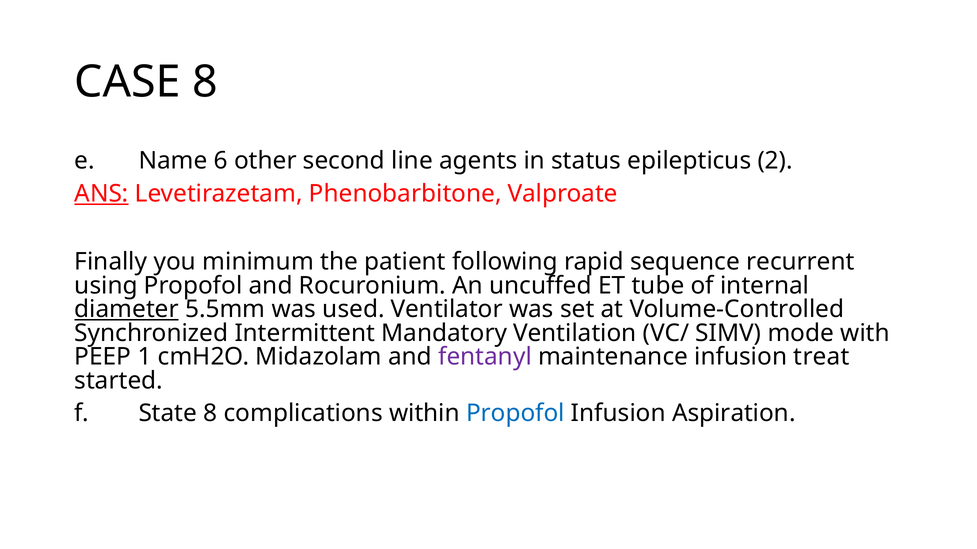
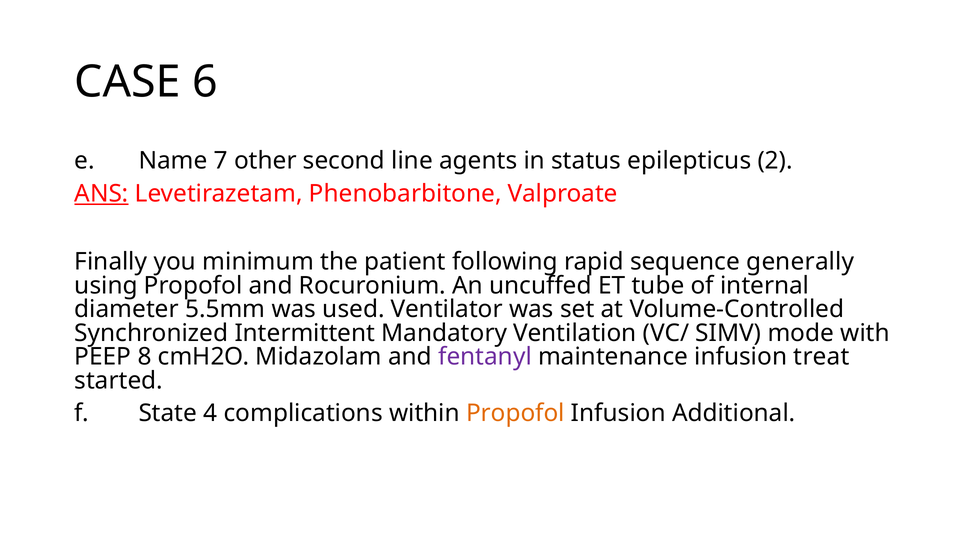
CASE 8: 8 -> 6 (205, 82)
6: 6 -> 7 (221, 161)
recurrent: recurrent -> generally (800, 262)
diameter underline: present -> none (127, 310)
1: 1 -> 8 (145, 357)
State 8: 8 -> 4 (210, 414)
Propofol colour: blue -> orange (515, 414)
Aspiration: Aspiration -> Additional (734, 414)
